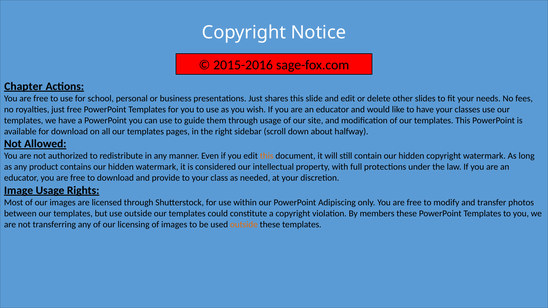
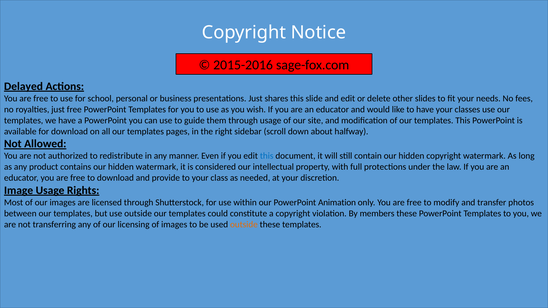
Chapter: Chapter -> Delayed (23, 86)
this colour: orange -> blue (267, 156)
Adipiscing: Adipiscing -> Animation (337, 203)
